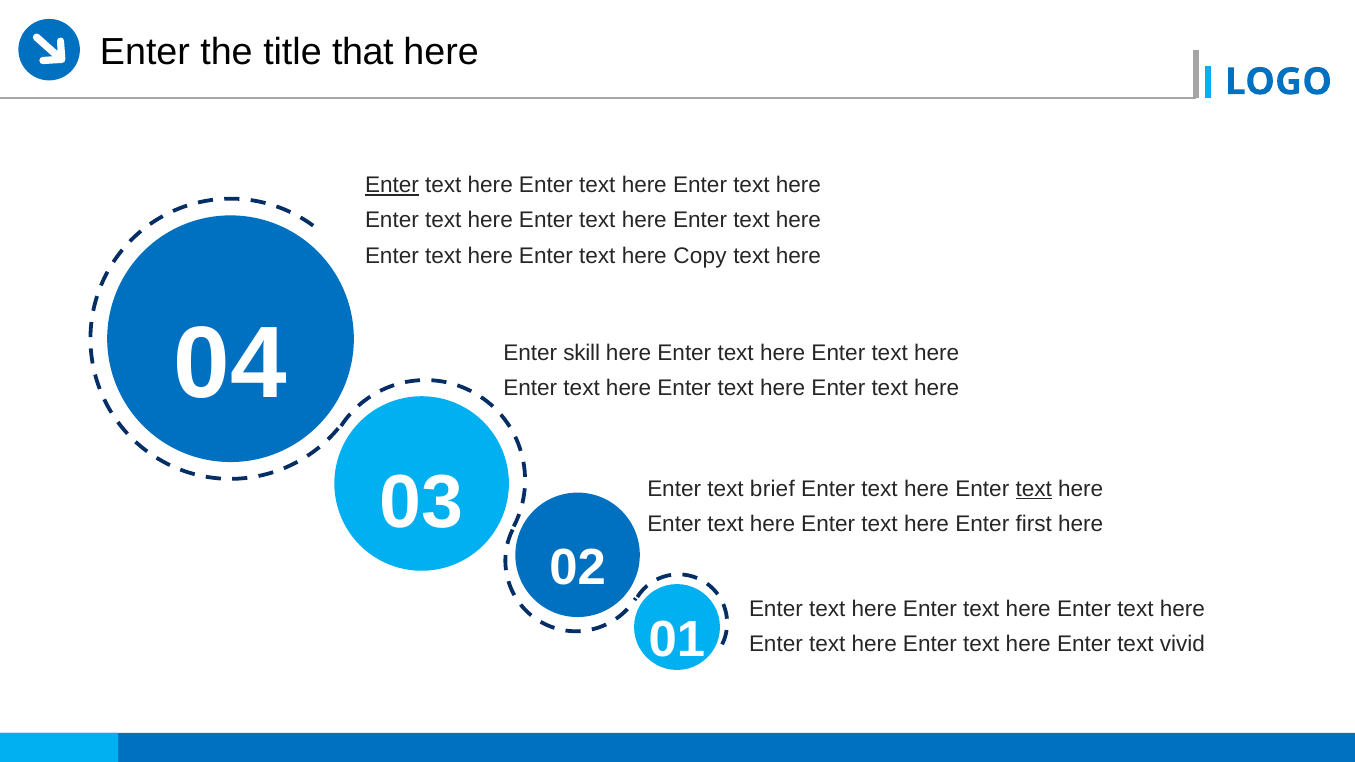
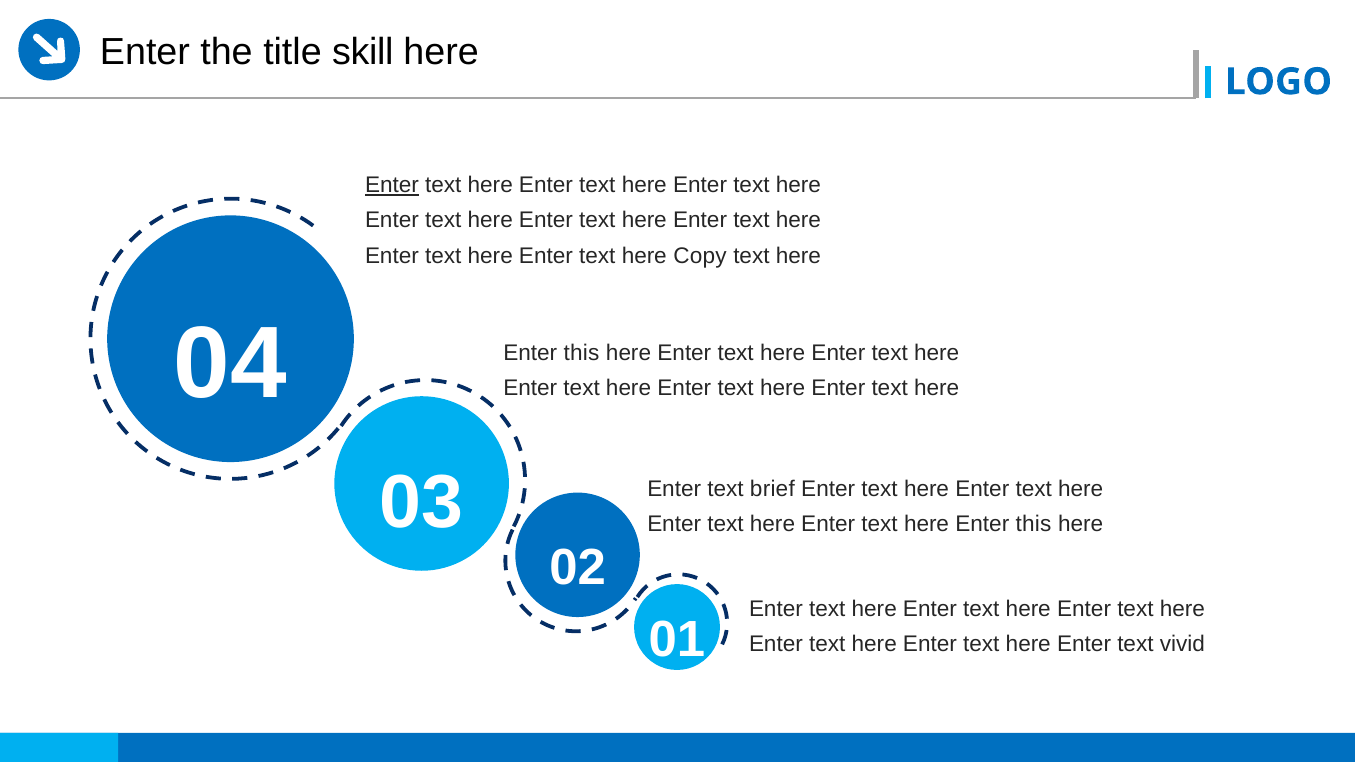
that: that -> skill (363, 53)
skill: skill -> this (581, 353)
text underline: present -> none (1034, 489)
first: first -> this (1034, 524)
